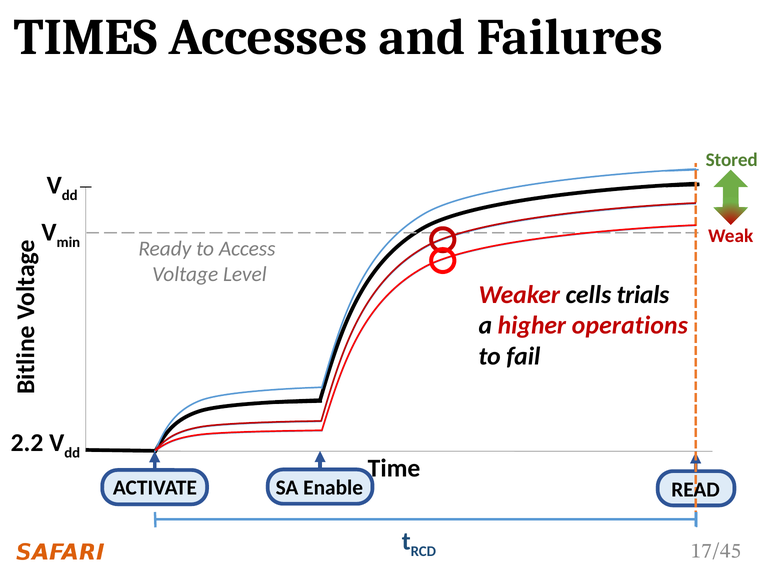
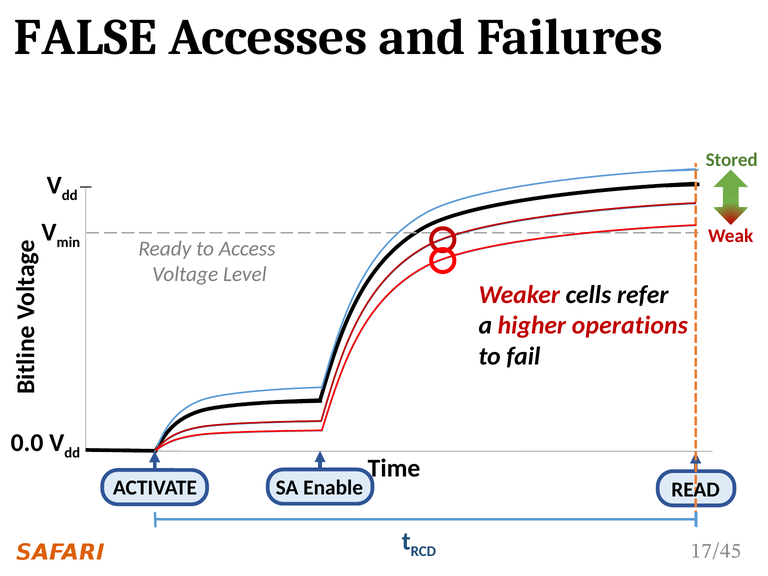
TIMES: TIMES -> FALSE (85, 37)
trials: trials -> refer (643, 295)
2.2: 2.2 -> 0.0 (27, 443)
